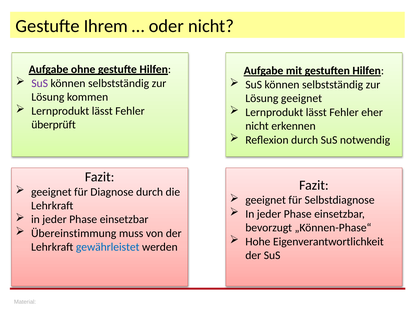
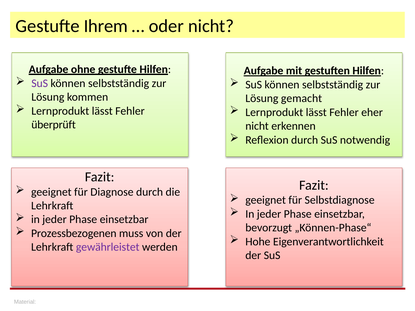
Lösung geeignet: geeignet -> gemacht (302, 99)
Übereinstimmung: Übereinstimmung -> Prozessbezogenen (74, 234)
gewährleistet colour: blue -> purple (108, 247)
